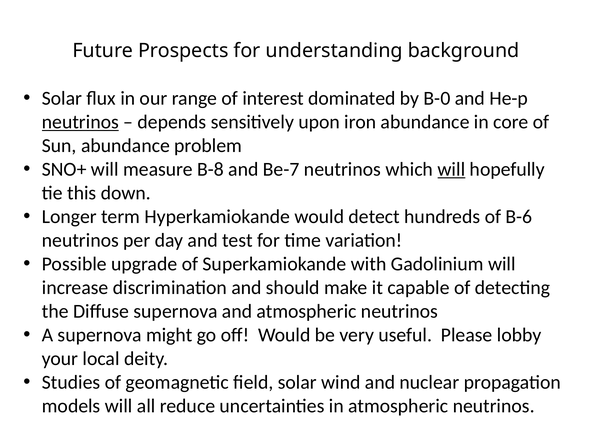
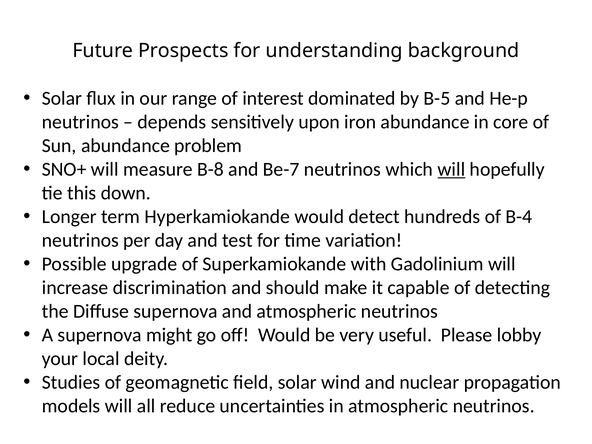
B-0: B-0 -> B-5 (437, 98)
neutrinos underline: present -> none (80, 122)
B-6: B-6 -> B-4 (519, 217)
